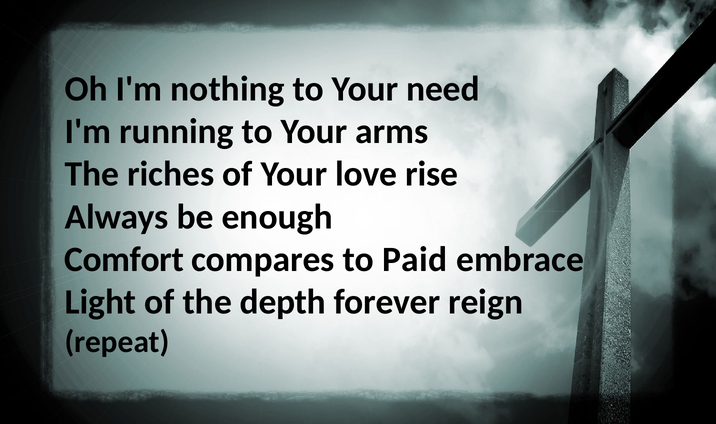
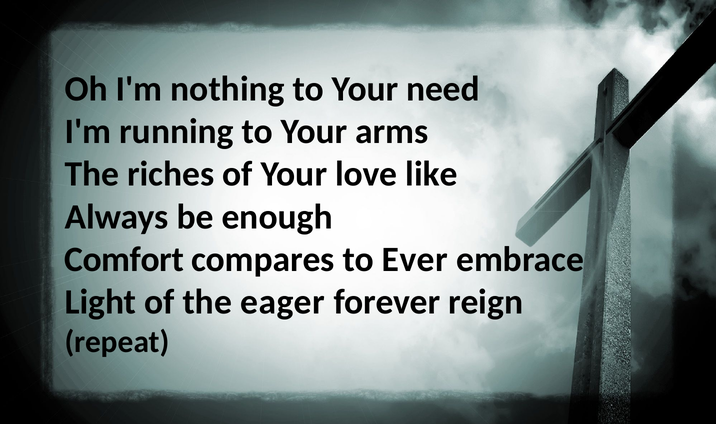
rise: rise -> like (432, 174)
Paid: Paid -> Ever (415, 260)
depth: depth -> eager (283, 302)
